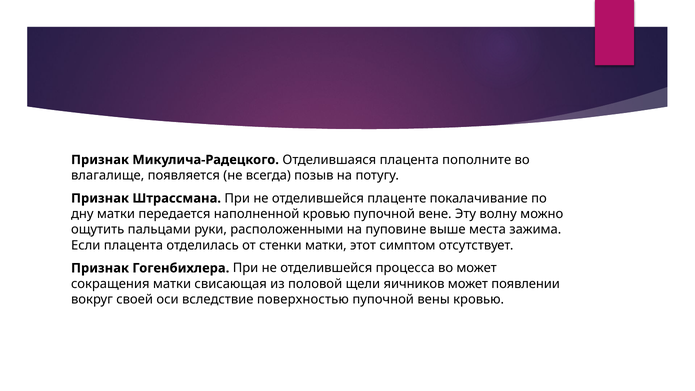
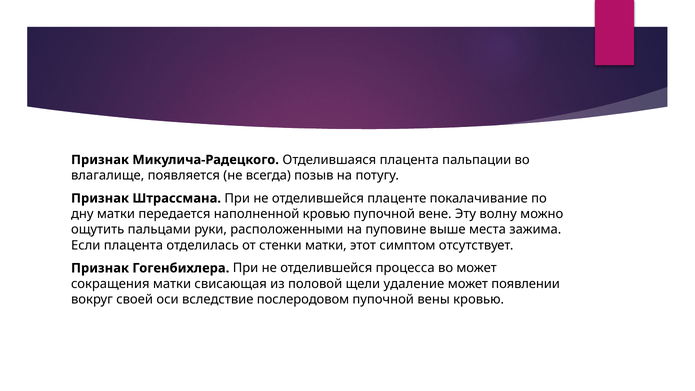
пополните: пополните -> пальпации (477, 160)
яичников: яичников -> удаление (414, 284)
поверхностью: поверхностью -> послеродовом (303, 299)
